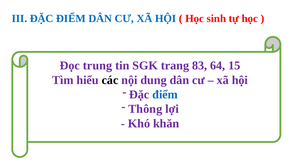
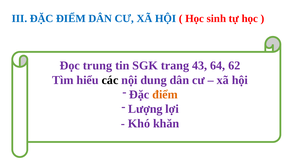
83: 83 -> 43 (200, 66)
15: 15 -> 62 (234, 66)
điểm colour: blue -> orange (165, 95)
Thông: Thông -> Lượng (145, 109)
